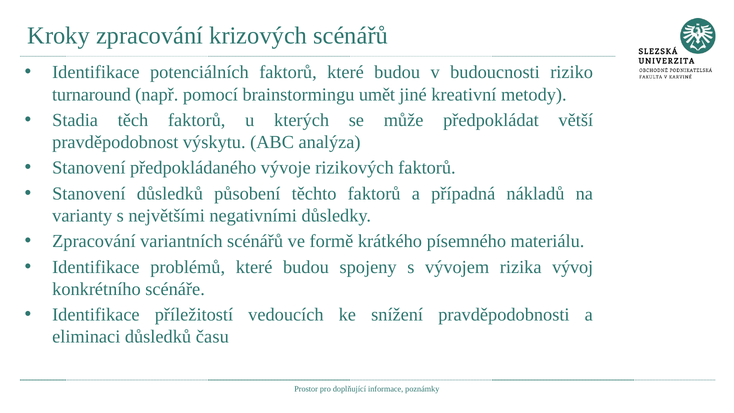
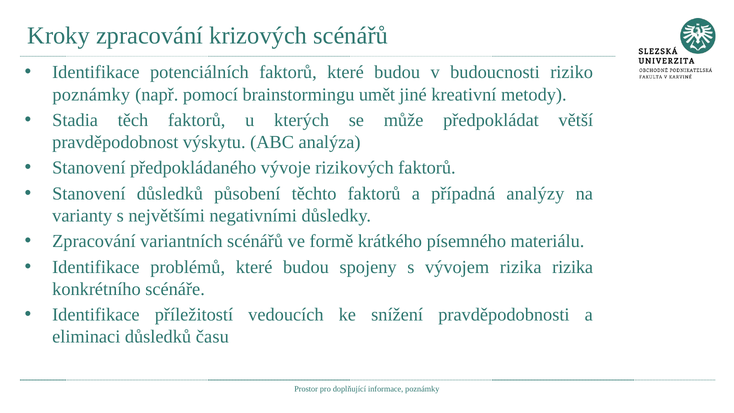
turnaround: turnaround -> poznámky (91, 94)
nákladů: nákladů -> analýzy (535, 194)
rizika vývoj: vývoj -> rizika (573, 267)
